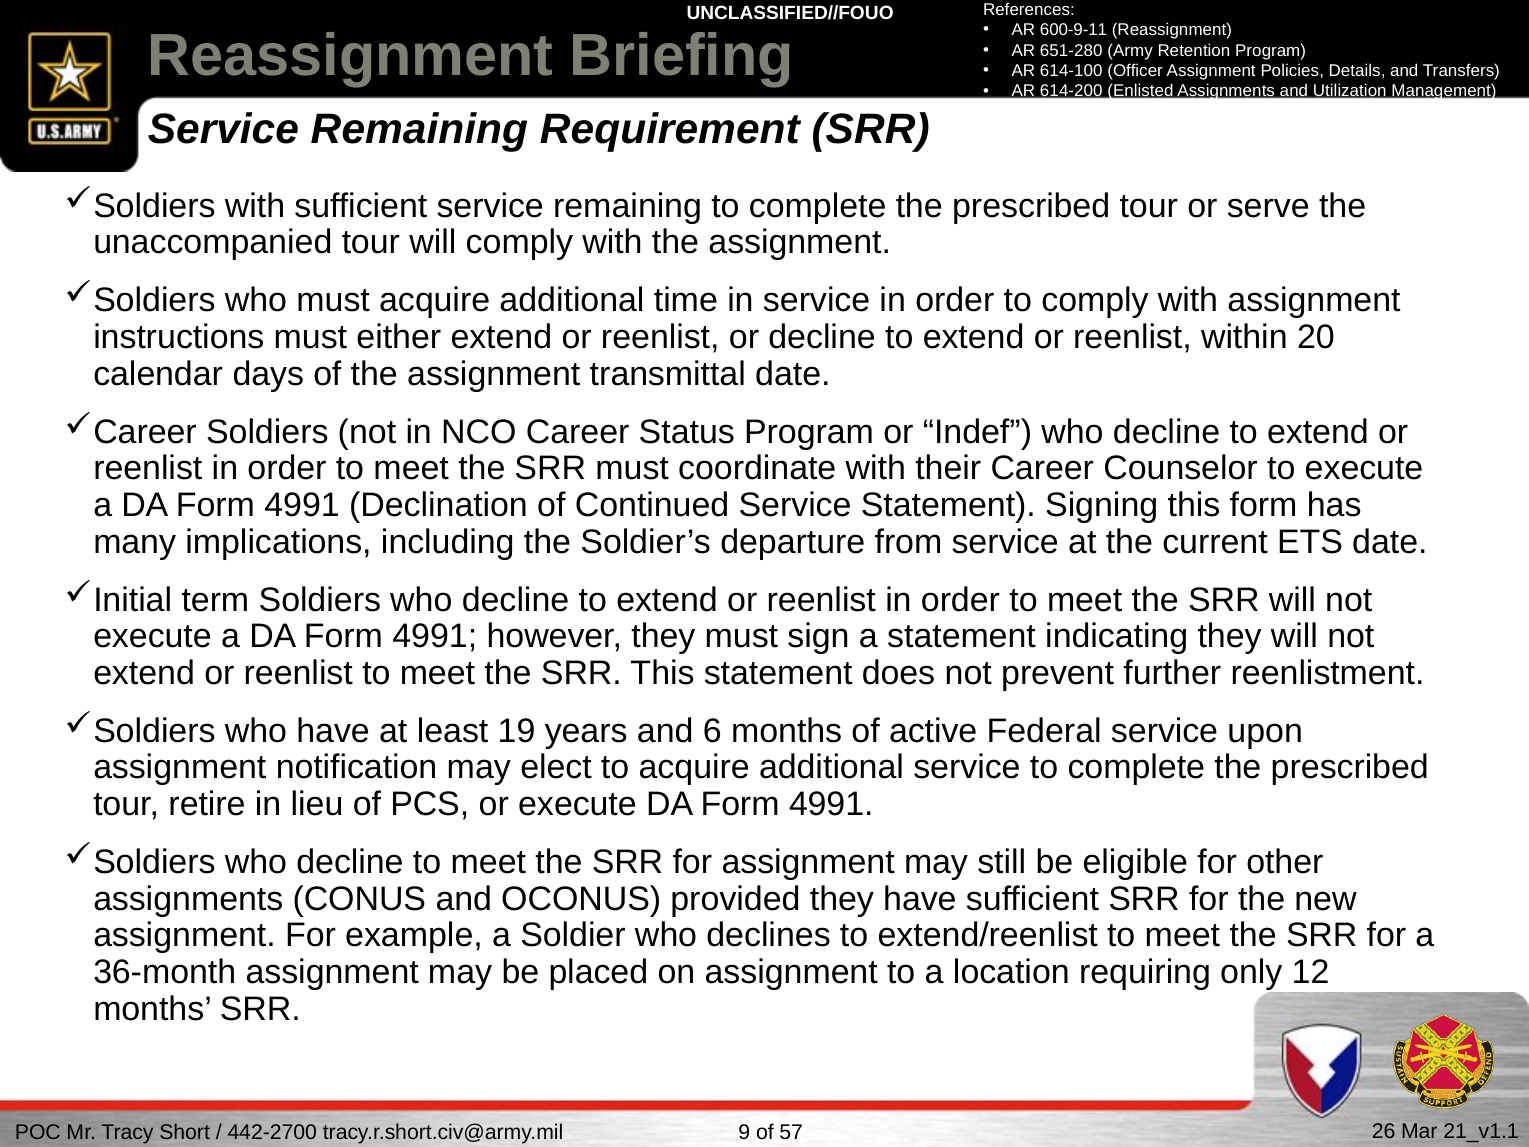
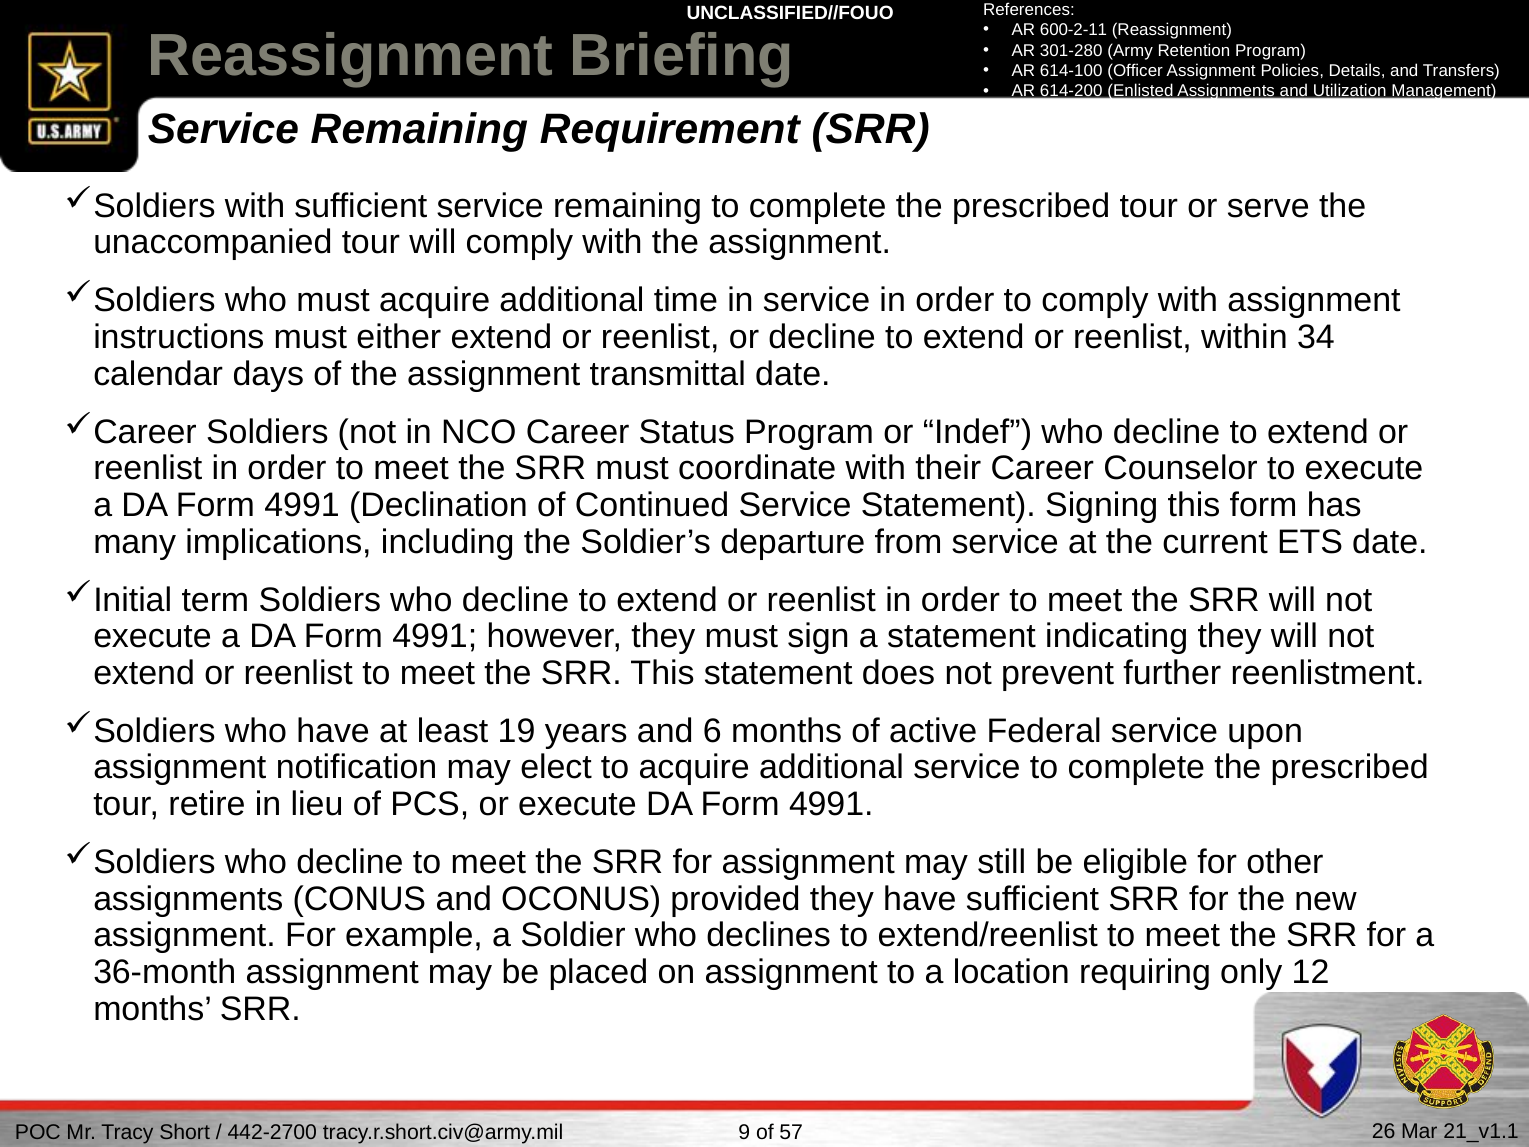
600-9-11: 600-9-11 -> 600-2-11 (1074, 30)
651-280: 651-280 -> 301-280 (1071, 51)
20: 20 -> 34 (1316, 337)
